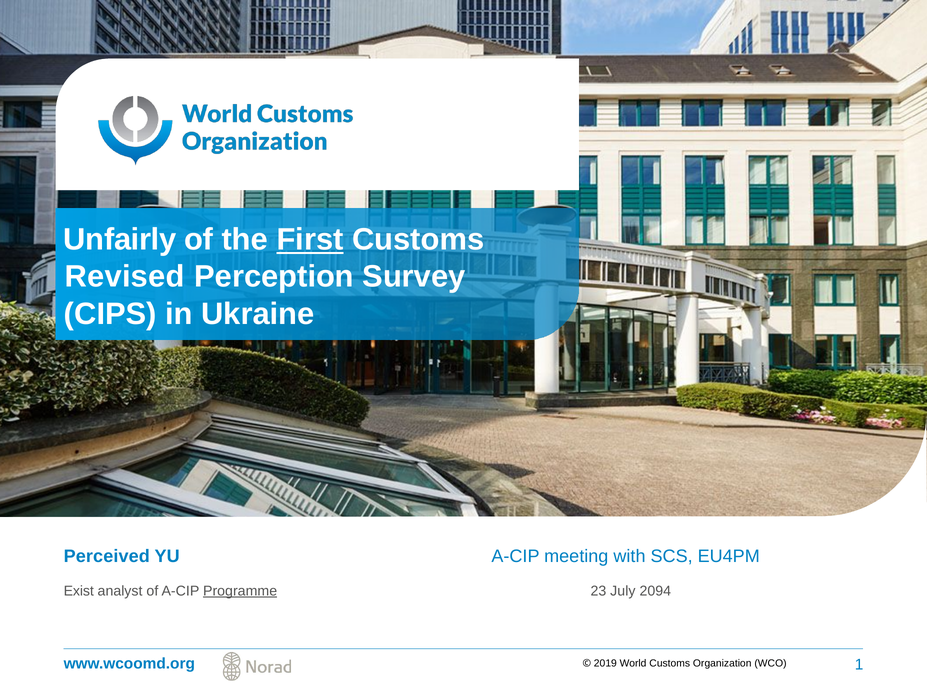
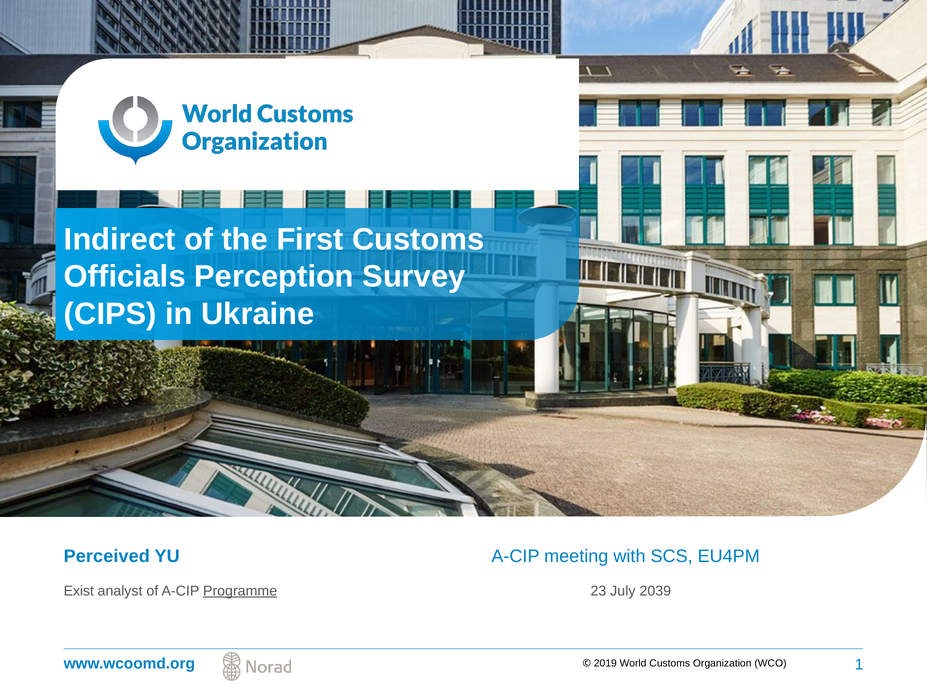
Unfairly: Unfairly -> Indirect (120, 239)
First underline: present -> none (310, 239)
Revised: Revised -> Officials (125, 276)
2094: 2094 -> 2039 (655, 590)
